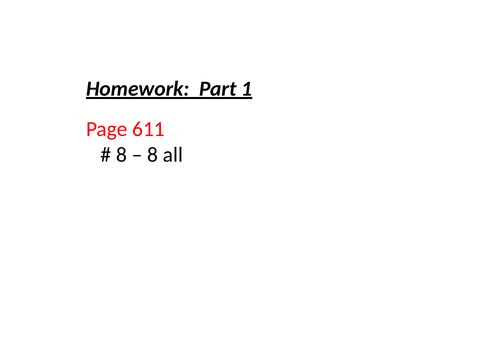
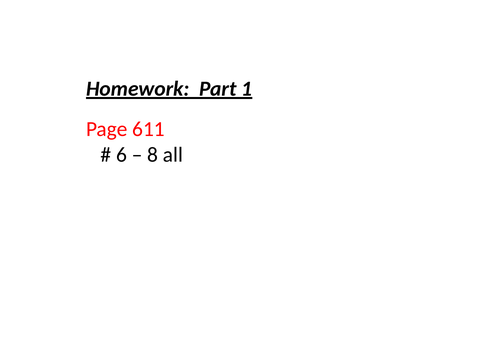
8: 8 -> 6 (121, 155)
